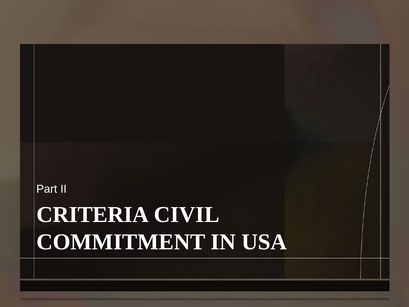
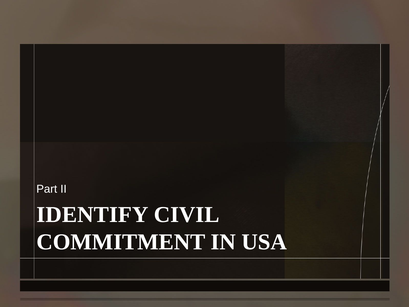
CRITERIA: CRITERIA -> IDENTIFY (92, 214)
